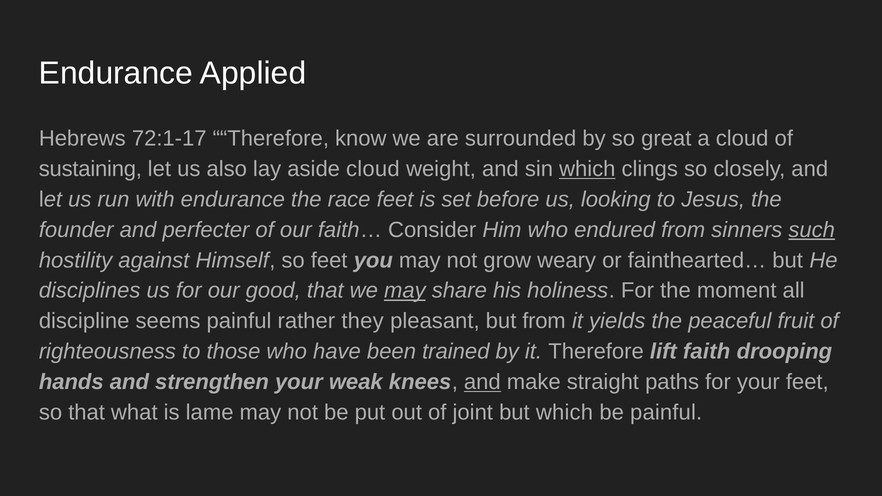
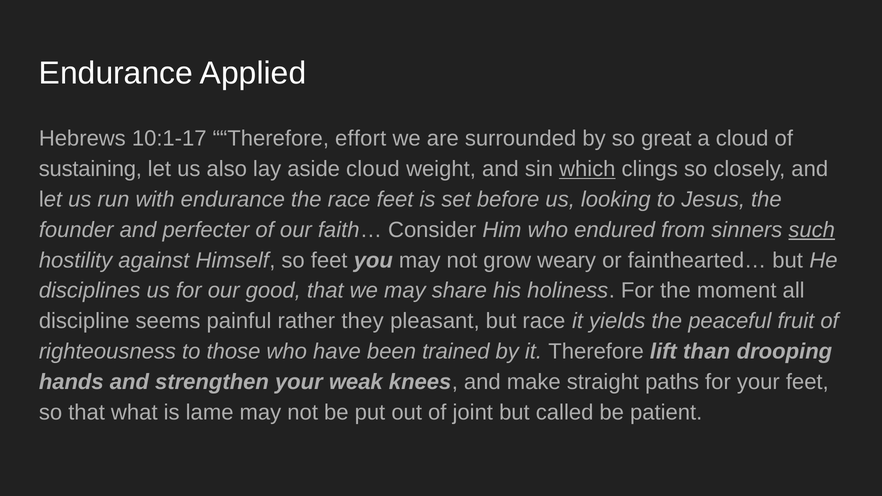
72:1-17: 72:1-17 -> 10:1-17 (169, 139)
know: know -> effort (361, 139)
may underline: present -> none (405, 291)
but from: from -> race (544, 321)
faith: faith -> than (707, 352)
and underline: present -> none (482, 382)
but which: which -> called (565, 412)
be painful: painful -> patient (666, 412)
